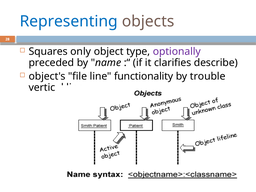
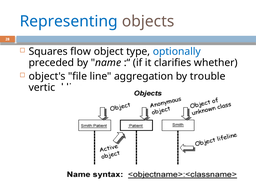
only: only -> flow (81, 52)
optionally colour: purple -> blue (177, 52)
describe: describe -> whether (216, 63)
functionality: functionality -> aggregation (144, 76)
